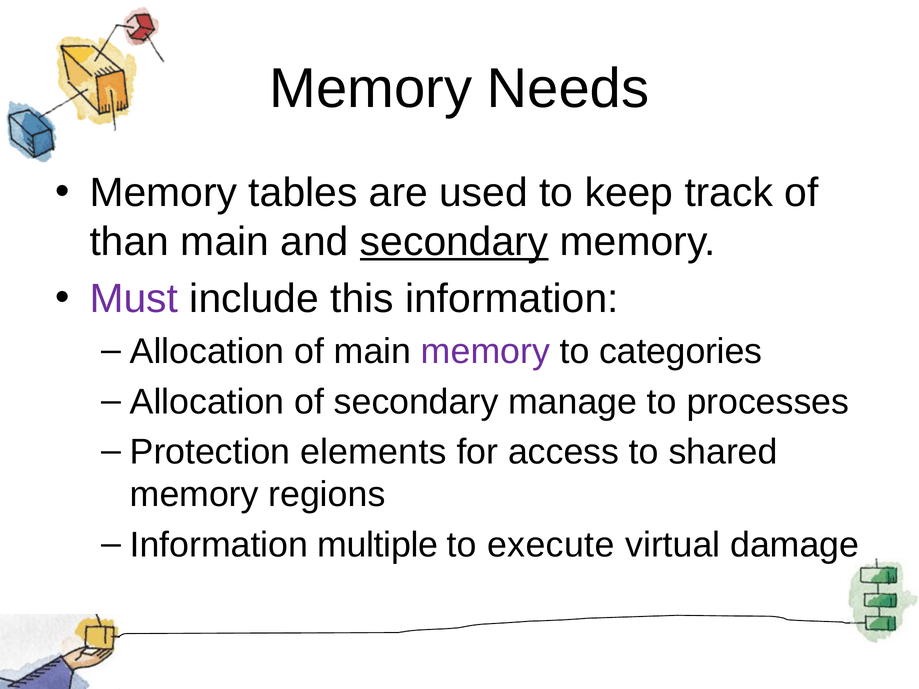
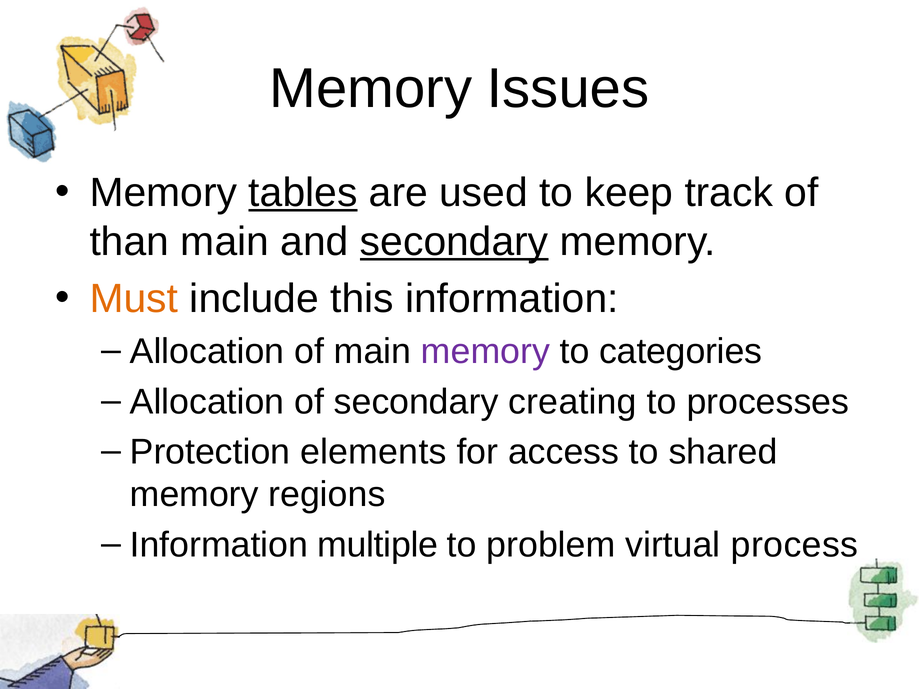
Needs: Needs -> Issues (568, 89)
tables underline: none -> present (303, 193)
Must colour: purple -> orange (134, 299)
manage: manage -> creating (573, 402)
execute: execute -> problem (551, 545)
damage: damage -> process (794, 545)
